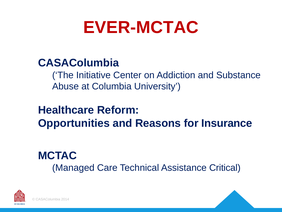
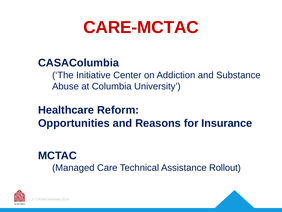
EVER-MCTAC: EVER-MCTAC -> CARE-MCTAC (141, 27)
Critical: Critical -> Rollout (225, 167)
